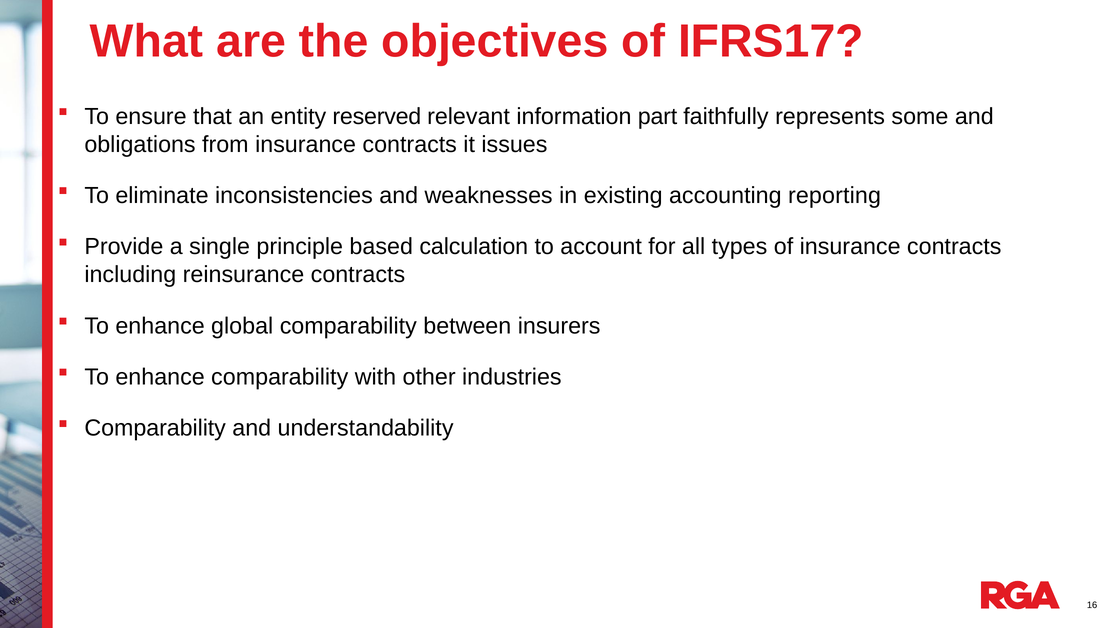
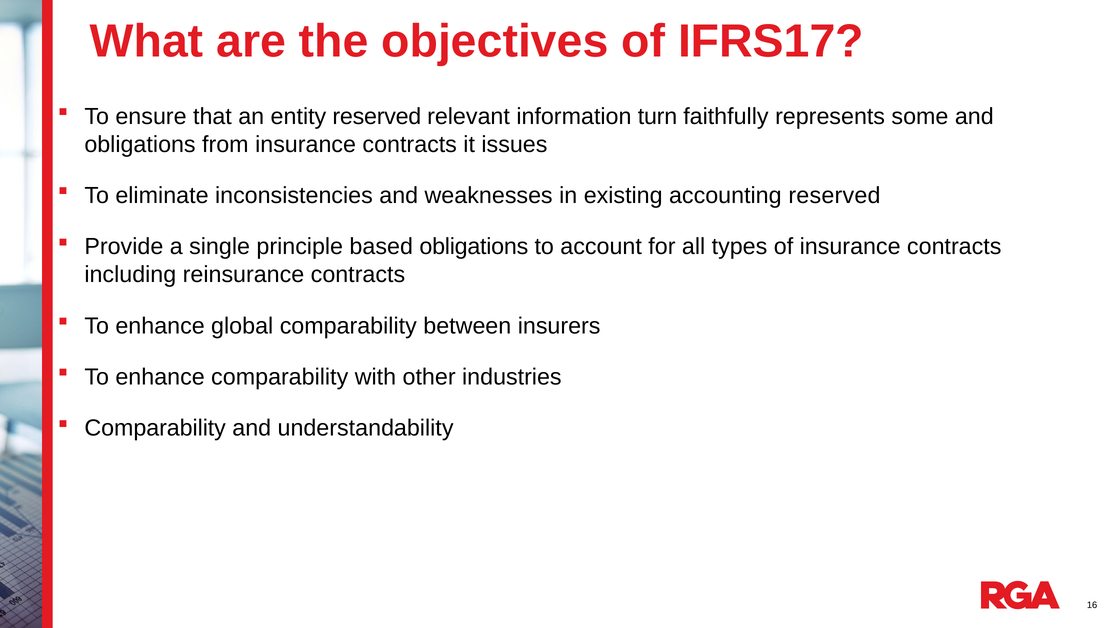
part: part -> turn (658, 116)
accounting reporting: reporting -> reserved (834, 195)
based calculation: calculation -> obligations (474, 247)
